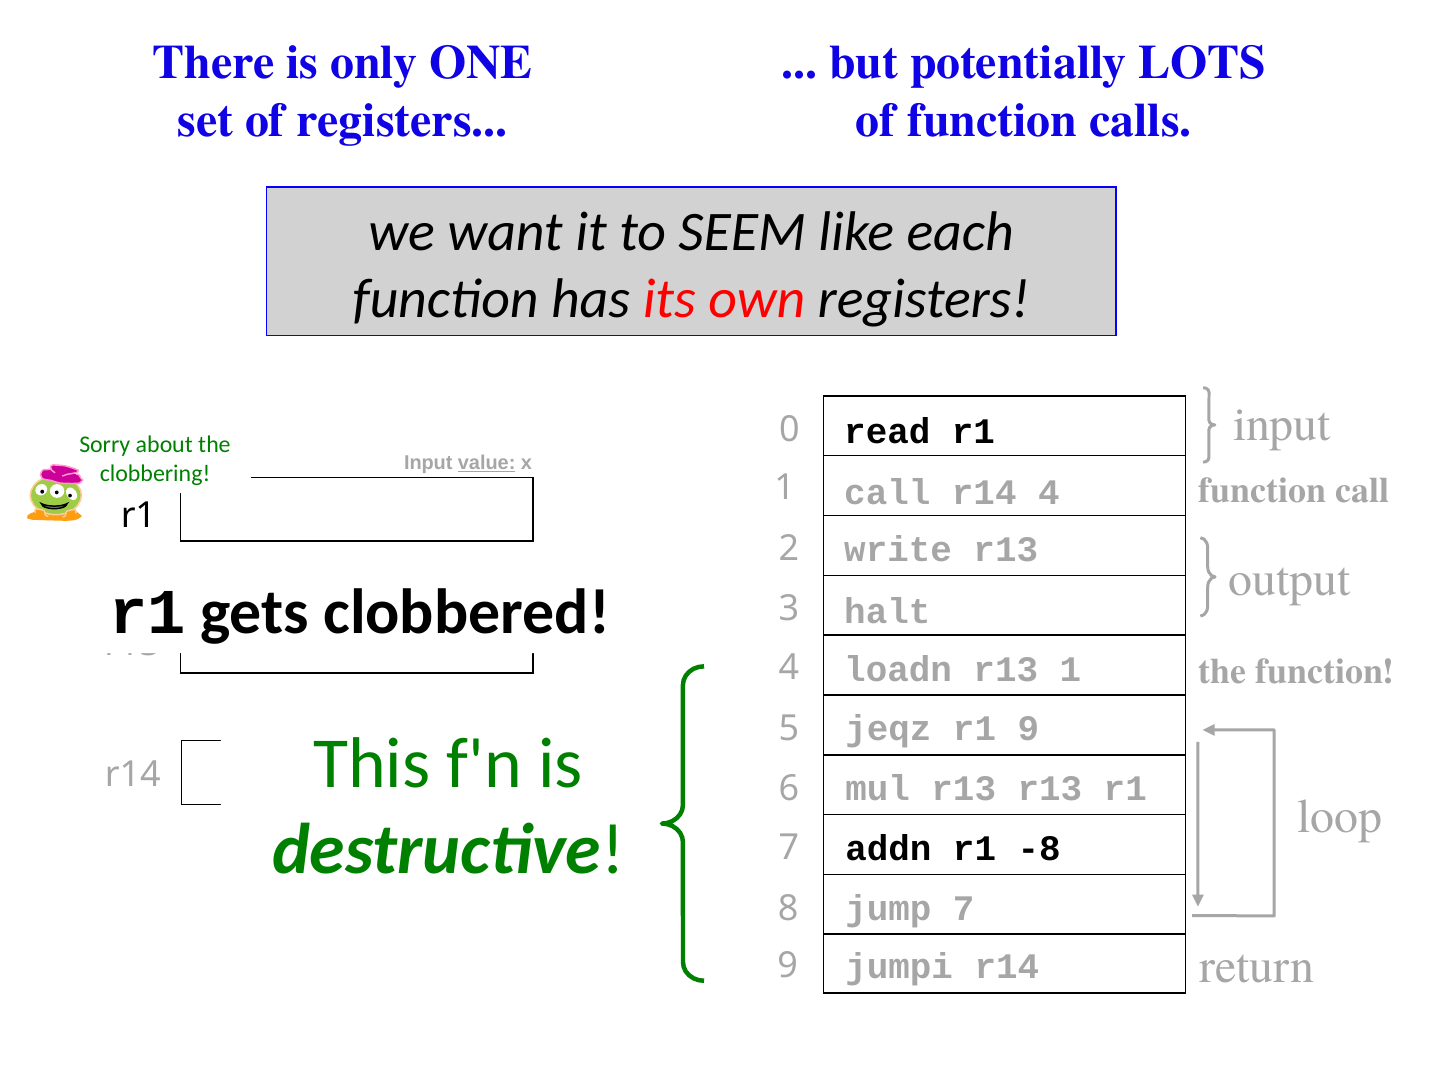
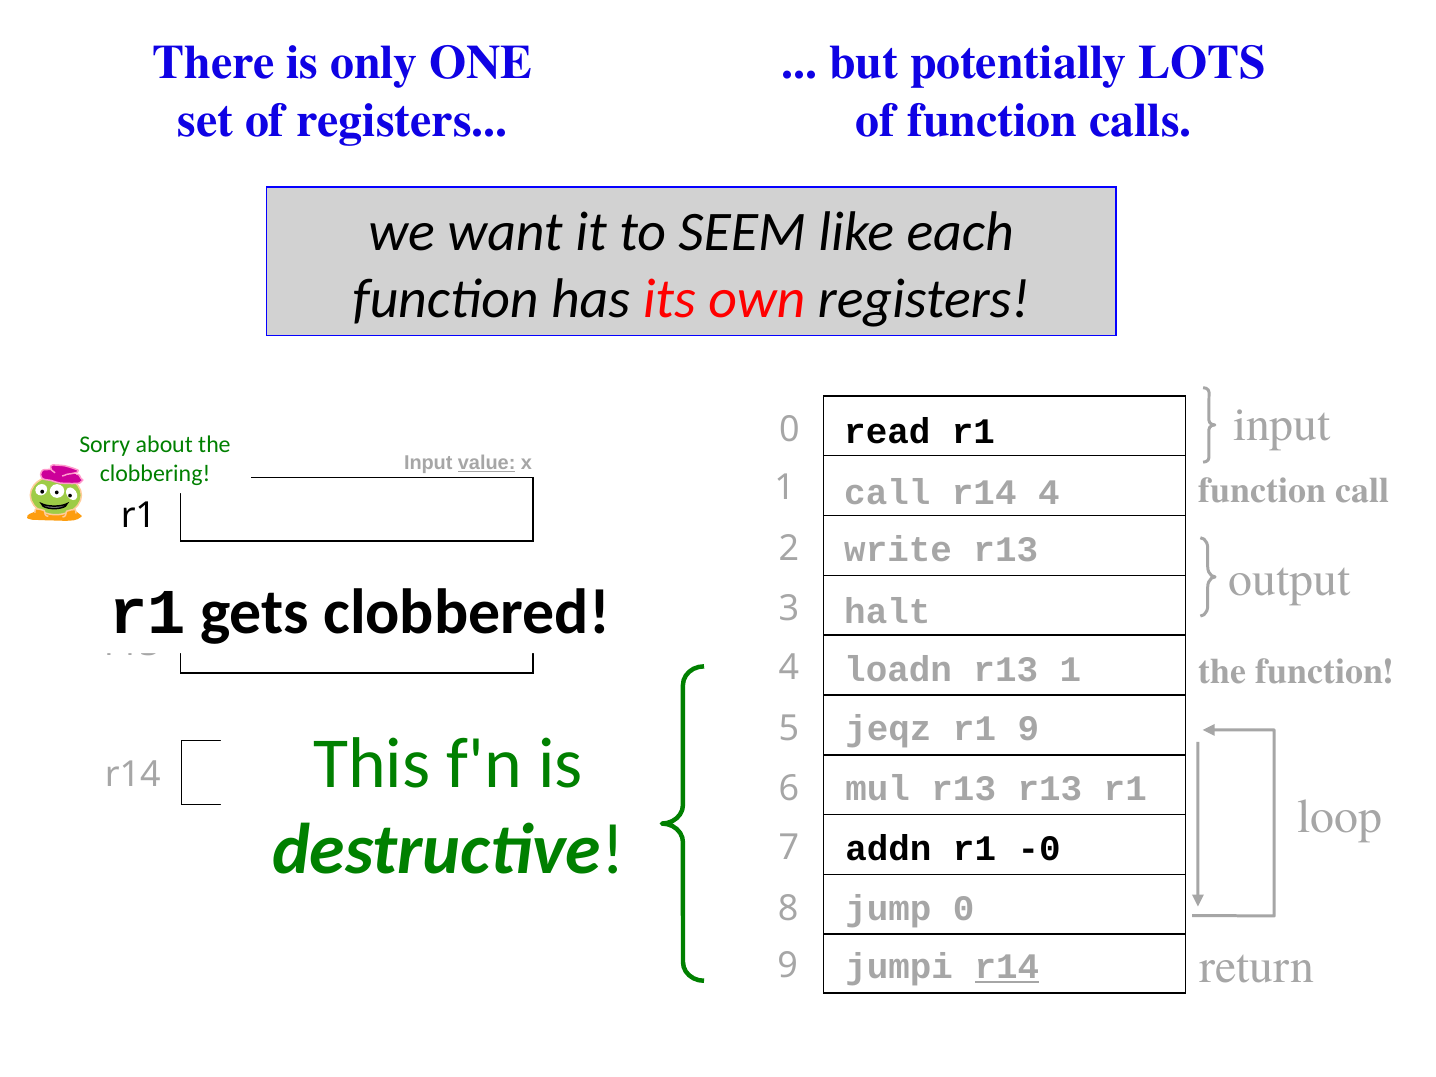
-8: -8 -> -0 (1039, 849)
jump 7: 7 -> 0 (964, 908)
r14 underline: none -> present (1007, 967)
